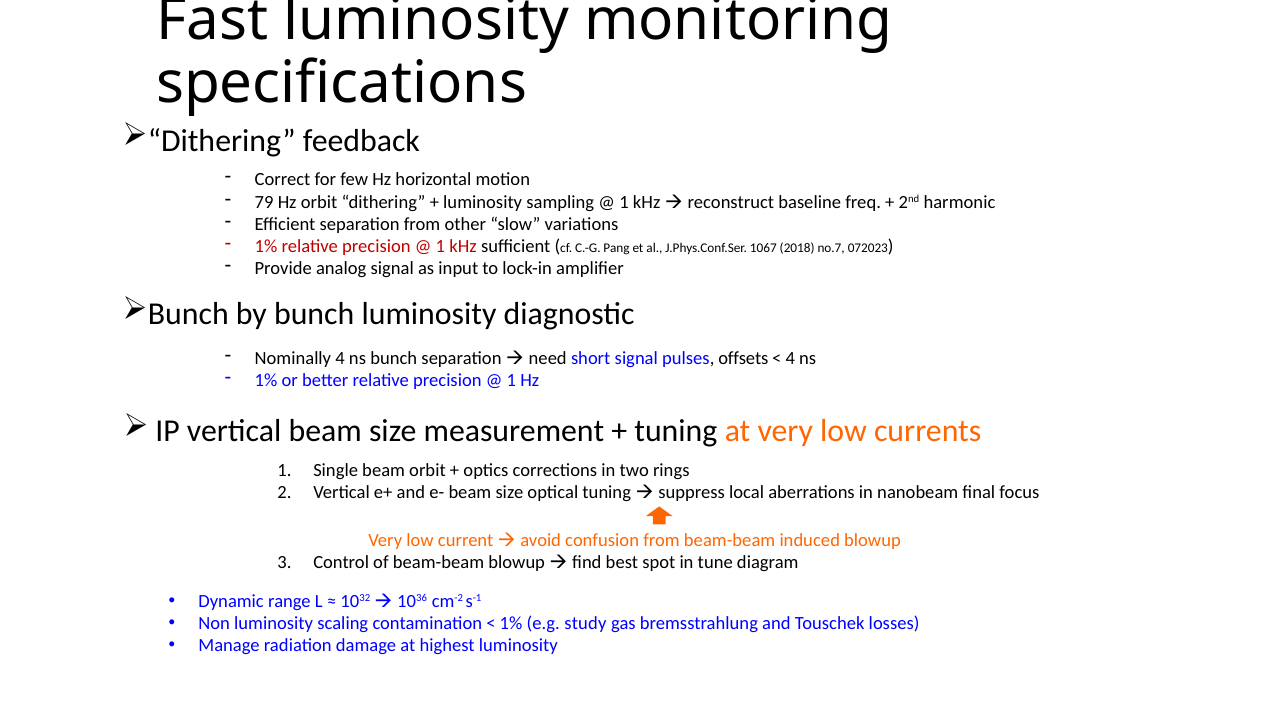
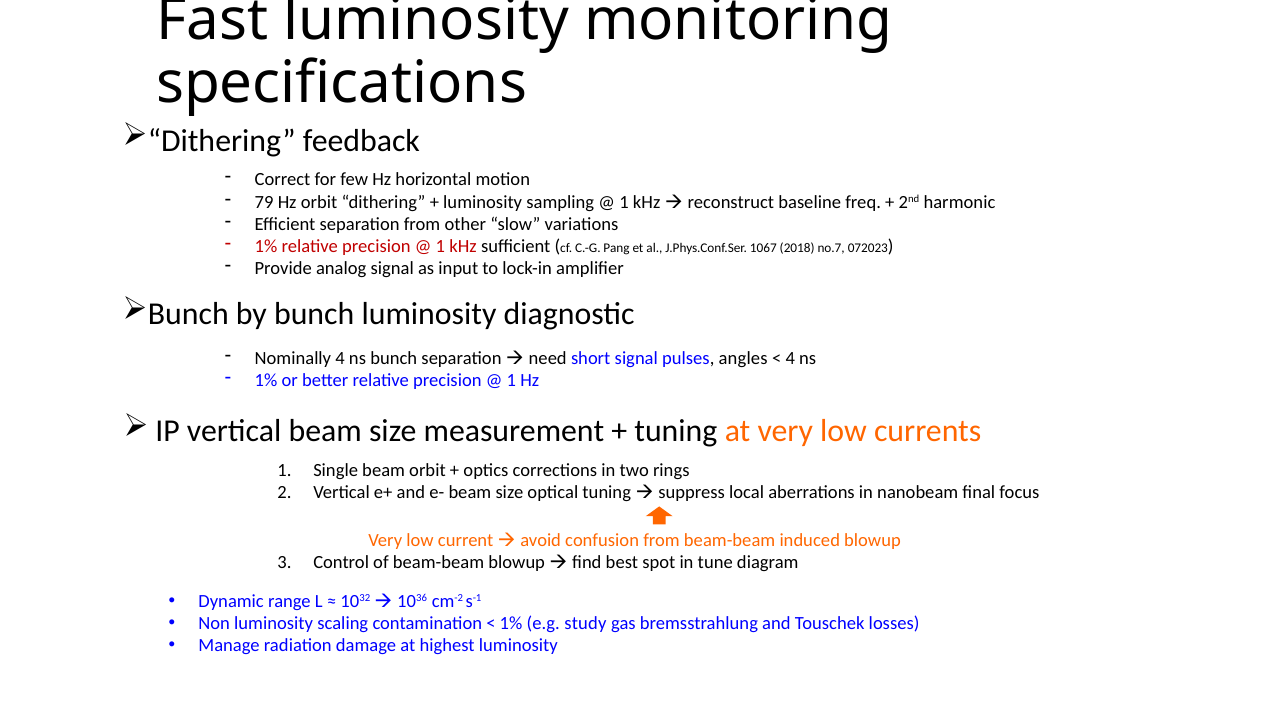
offsets: offsets -> angles (743, 358)
